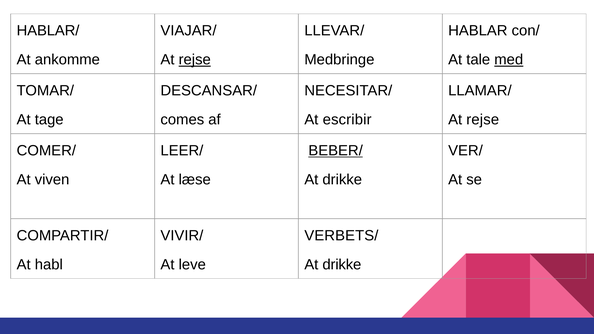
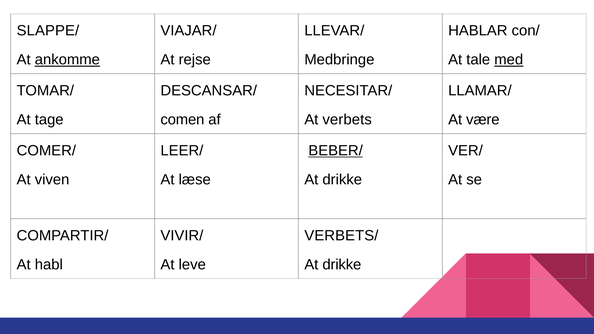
HABLAR/: HABLAR/ -> SLAPPE/ (48, 31)
ankomme underline: none -> present (67, 60)
rejse underline: present -> none (195, 60)
comes: comes -> comen (182, 120)
escribir: escribir -> verbets (347, 120)
rejse: rejse -> være (483, 120)
